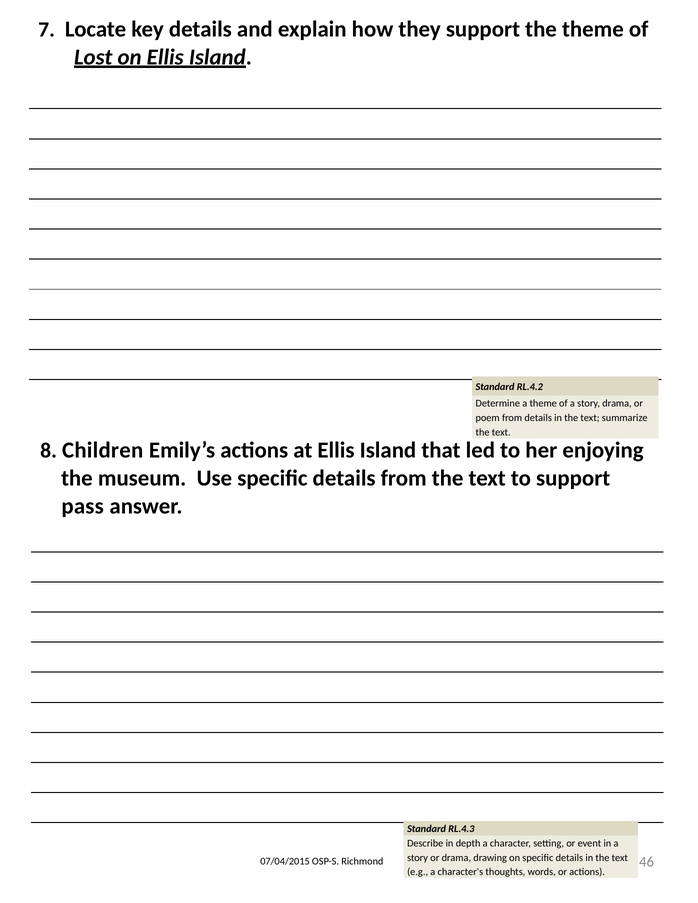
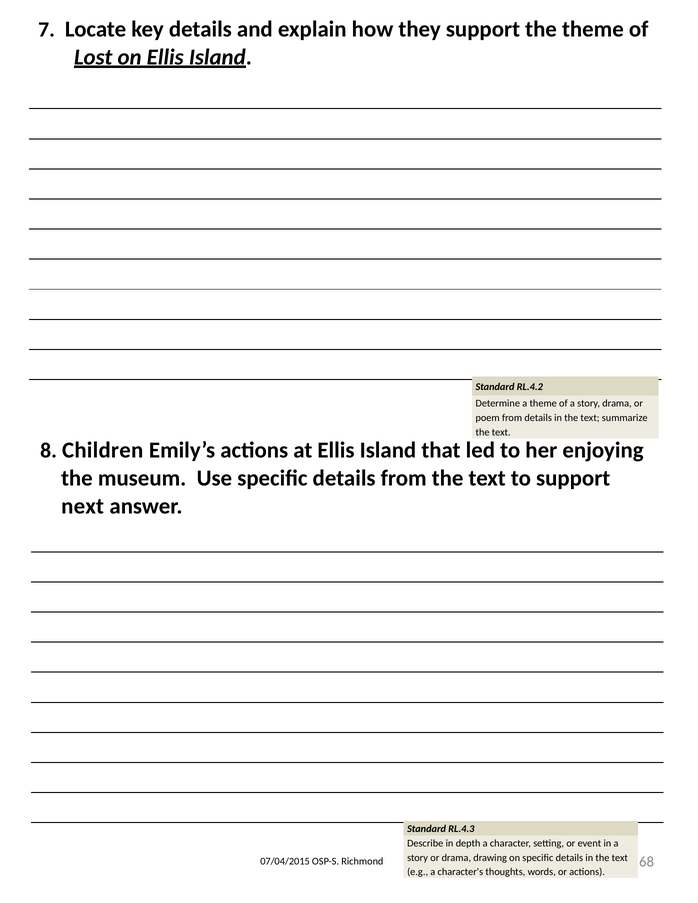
pass: pass -> next (83, 506)
46: 46 -> 68 (647, 862)
